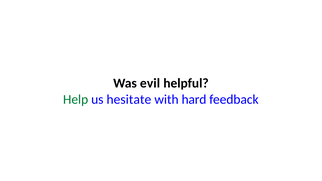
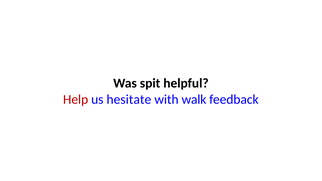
evil: evil -> spit (150, 83)
Help colour: green -> red (76, 99)
hard: hard -> walk (194, 99)
